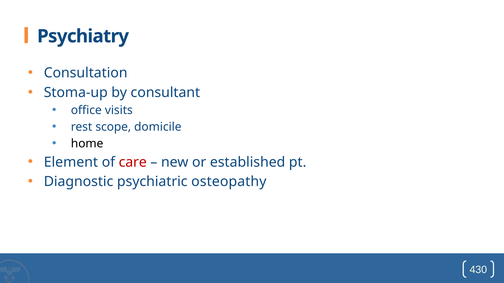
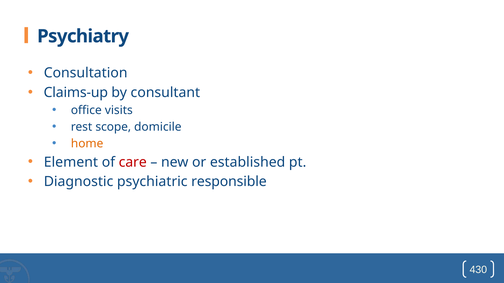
Stoma-up: Stoma-up -> Claims-up (76, 93)
home colour: black -> orange (87, 144)
osteopathy: osteopathy -> responsible (229, 182)
